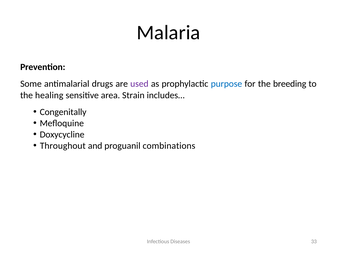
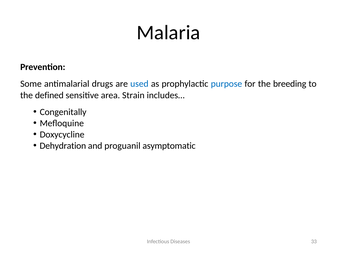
used colour: purple -> blue (139, 84)
healing: healing -> defined (49, 95)
Throughout: Throughout -> Dehydration (63, 146)
combinations: combinations -> asymptomatic (169, 146)
